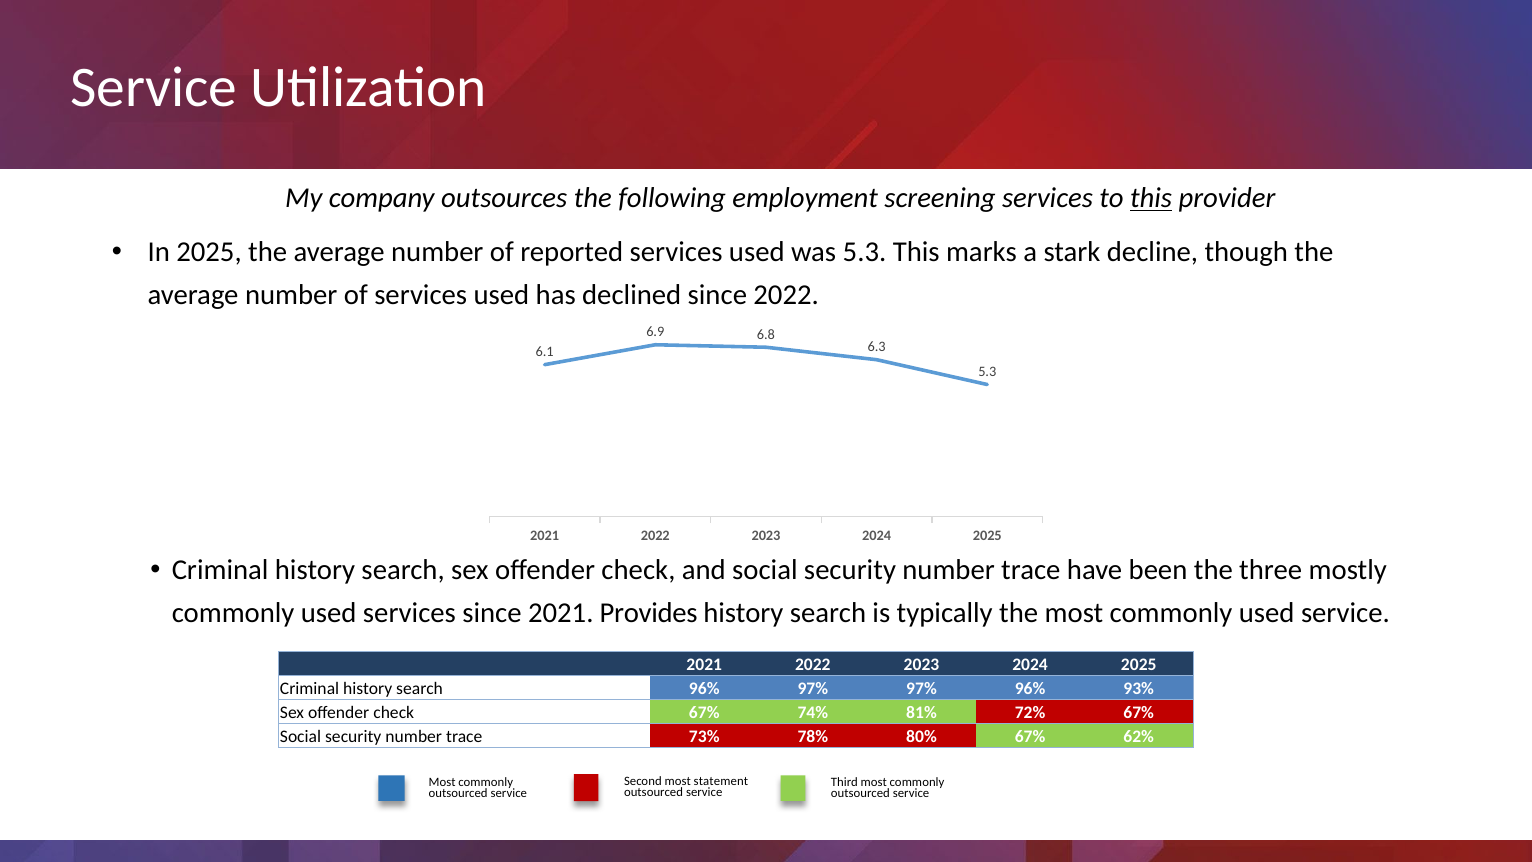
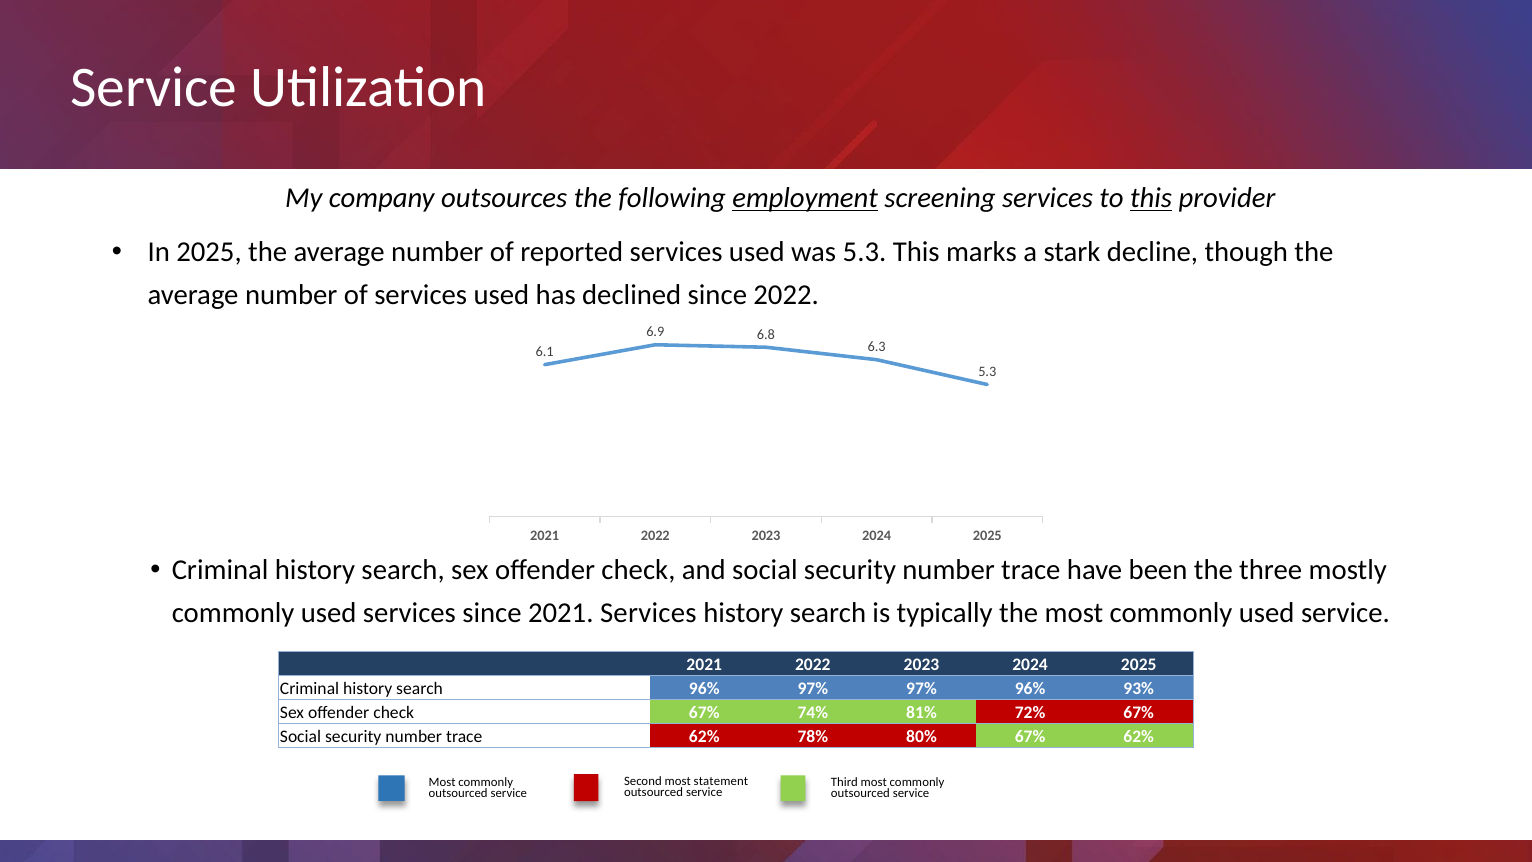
employment underline: none -> present (805, 198)
2021 Provides: Provides -> Services (648, 613)
trace 73%: 73% -> 62% (704, 736)
